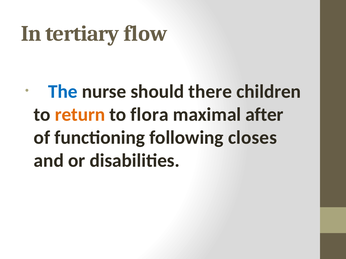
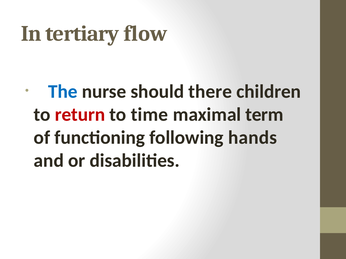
return colour: orange -> red (80, 115)
flora: flora -> time (149, 115)
after: after -> term (264, 115)
closes: closes -> hands (253, 138)
